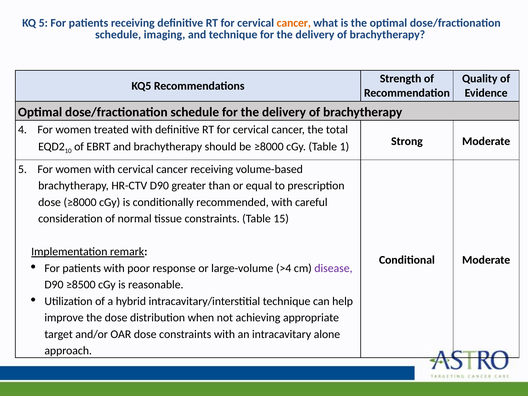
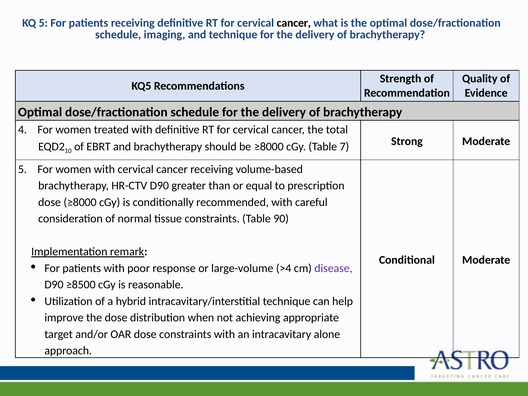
cancer colour: orange -> black (294, 23)
1: 1 -> 7 (344, 147)
15: 15 -> 90 (281, 219)
